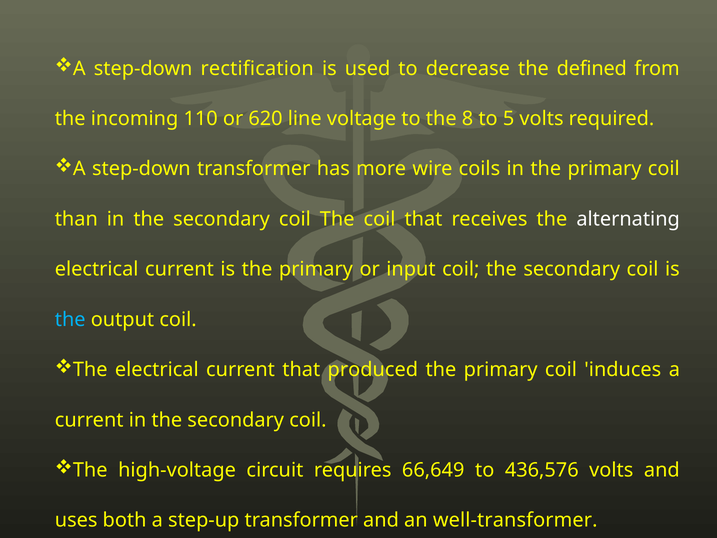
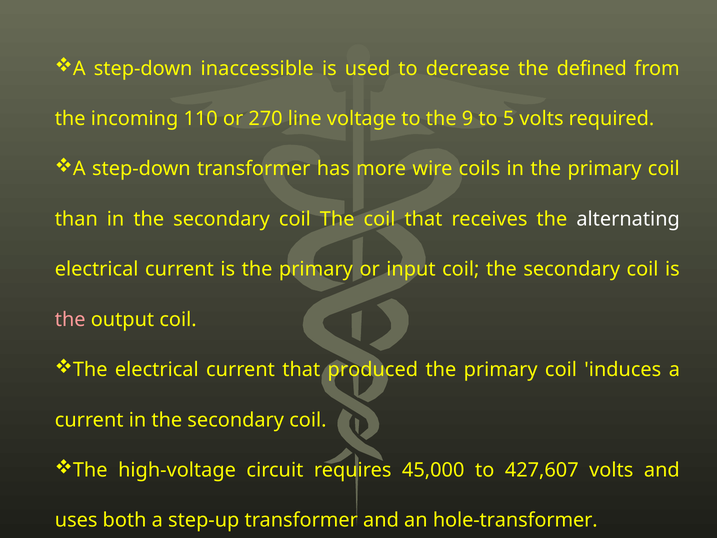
rectification: rectification -> inaccessible (257, 68)
620: 620 -> 270 (266, 119)
8: 8 -> 9 (468, 119)
the colour: light blue -> pink (70, 319)
66,649: 66,649 -> 45,000 (433, 470)
436,576: 436,576 -> 427,607 (542, 470)
well-transformer: well-transformer -> hole-transformer (515, 520)
